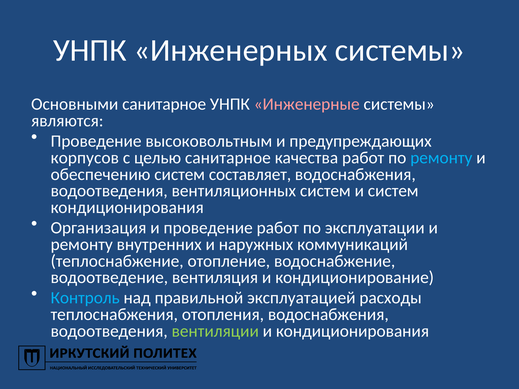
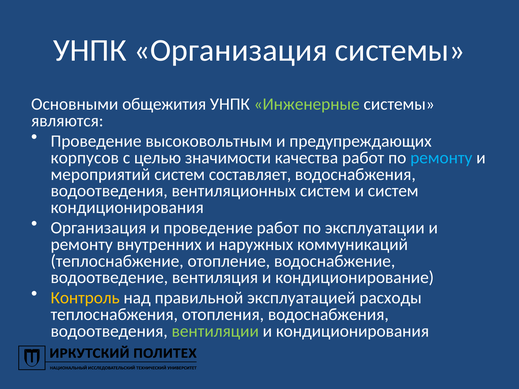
УНПК Инженерных: Инженерных -> Организация (231, 50)
Основными санитарное: санитарное -> общежития (164, 104)
Инженерные colour: pink -> light green (307, 104)
целью санитарное: санитарное -> значимости (228, 158)
обеспечению: обеспечению -> мероприятий (100, 174)
Контроль colour: light blue -> yellow (85, 298)
